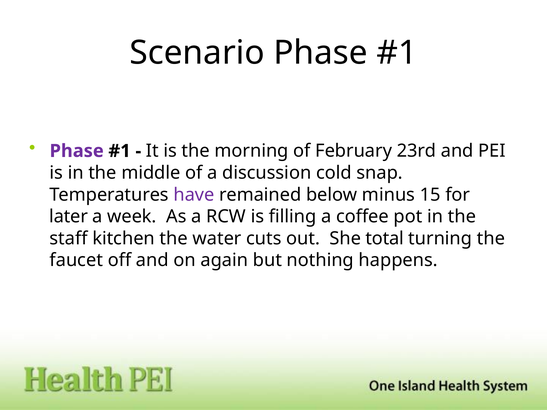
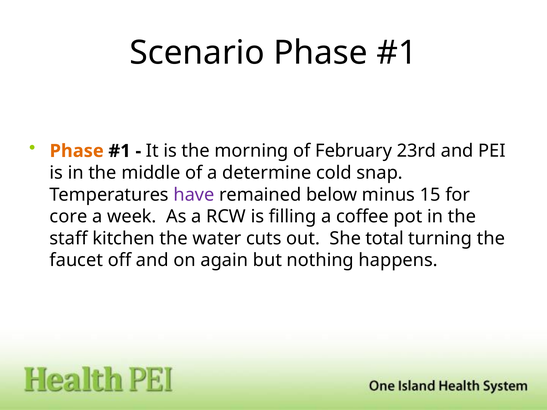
Phase colour: purple -> orange (77, 151)
discussion: discussion -> determine (267, 173)
later: later -> core (68, 217)
